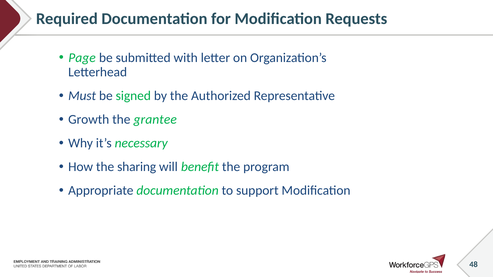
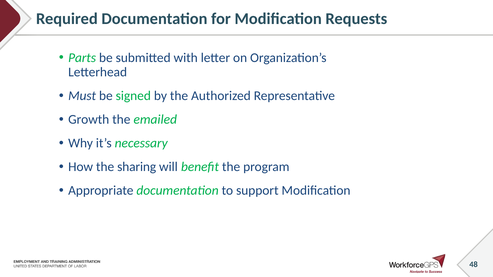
Page: Page -> Parts (82, 58)
grantee: grantee -> emailed (155, 120)
